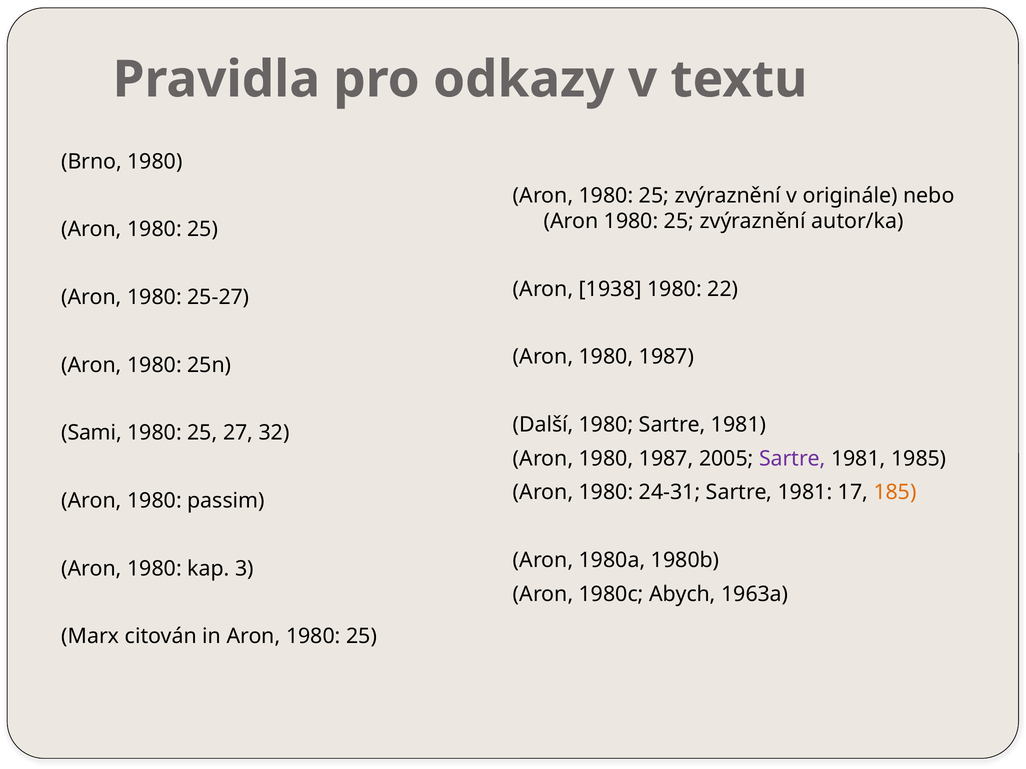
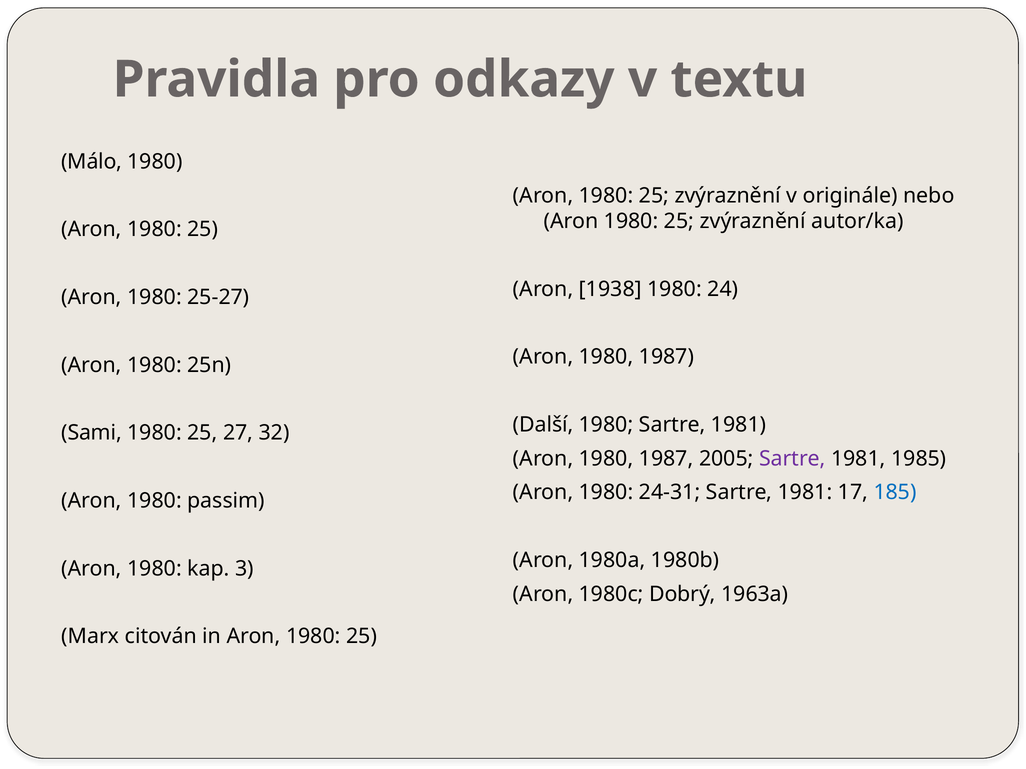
Brno: Brno -> Málo (92, 162)
22: 22 -> 24 (723, 289)
185 colour: orange -> blue (895, 493)
Abych: Abych -> Dobrý (682, 595)
